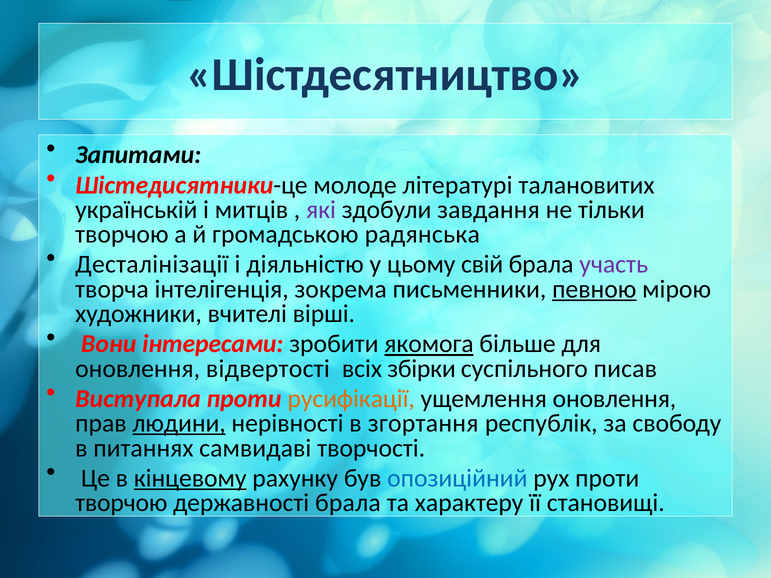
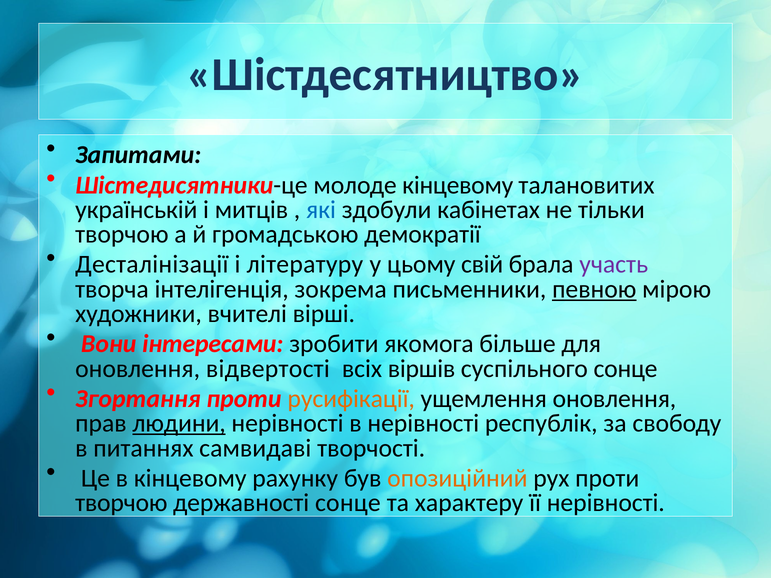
молоде літературі: літературі -> кінцевому (458, 185)
які colour: purple -> blue (321, 210)
завдання: завдання -> кабінетах (489, 210)
радянська: радянська -> демократії (422, 234)
діяльністю: діяльністю -> літературу (305, 265)
якомога underline: present -> none (429, 344)
збірки: збірки -> віршів (422, 369)
суспільного писав: писав -> сонце (626, 369)
Виступала: Виступала -> Згортання (138, 399)
в згортання: згортання -> нерівності (423, 424)
кінцевому underline: present -> none (190, 478)
опозиційний colour: blue -> orange (457, 478)
державності брала: брала -> сонце (348, 503)
її становищі: становищі -> нерівності (606, 503)
